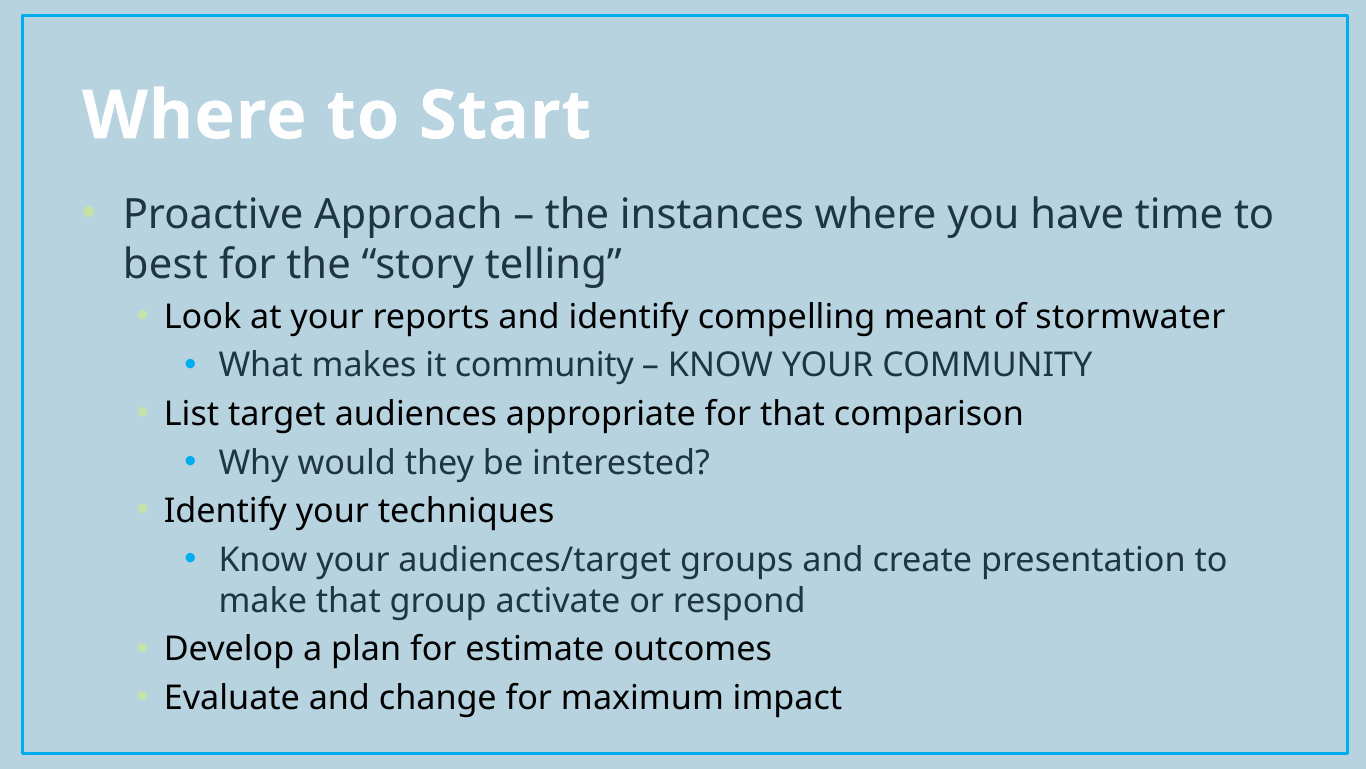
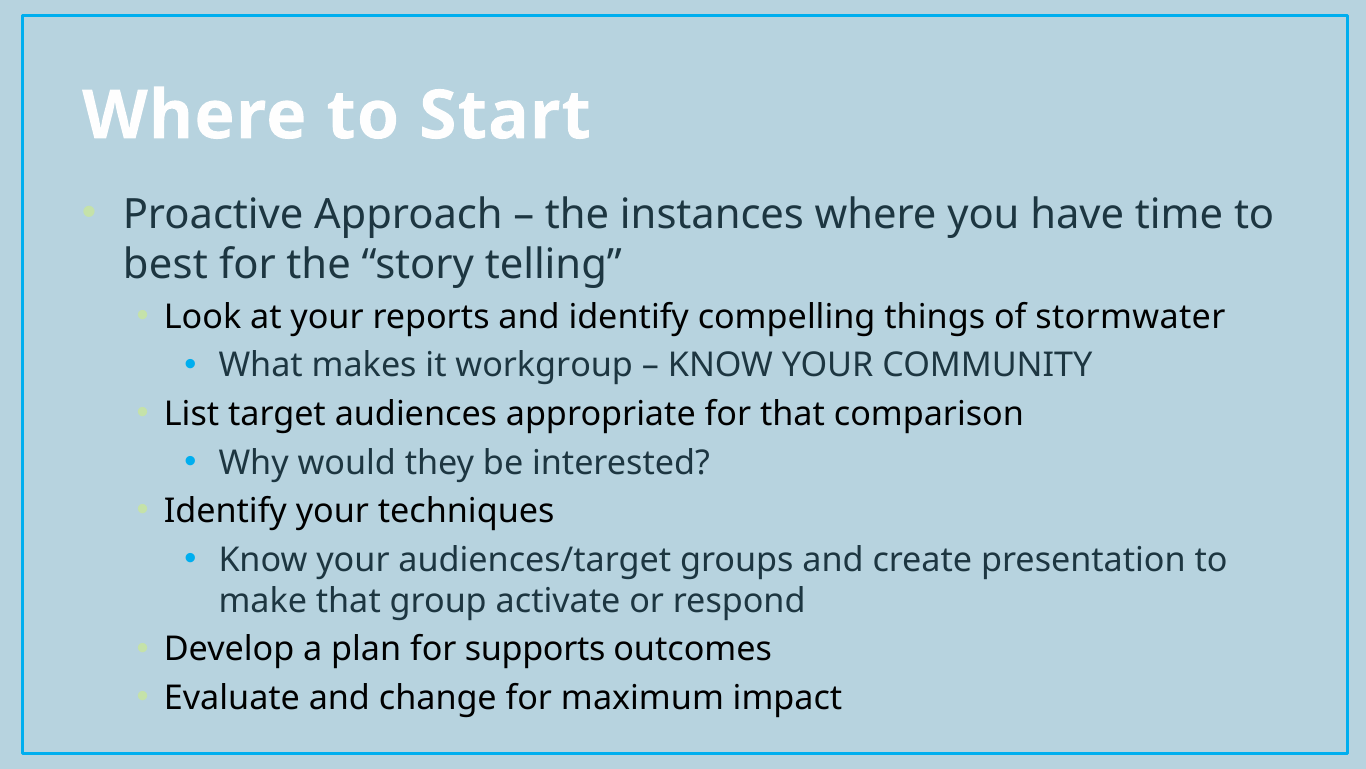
meant: meant -> things (935, 317)
it community: community -> workgroup (544, 365)
estimate: estimate -> supports (535, 649)
